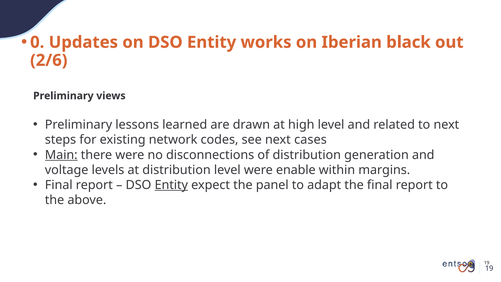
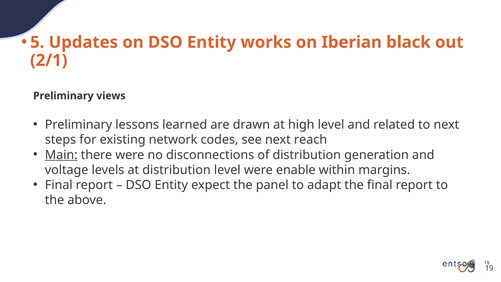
0: 0 -> 5 (37, 42)
2/6: 2/6 -> 2/1 (49, 60)
cases: cases -> reach (311, 140)
Entity underline: present -> none (171, 185)
